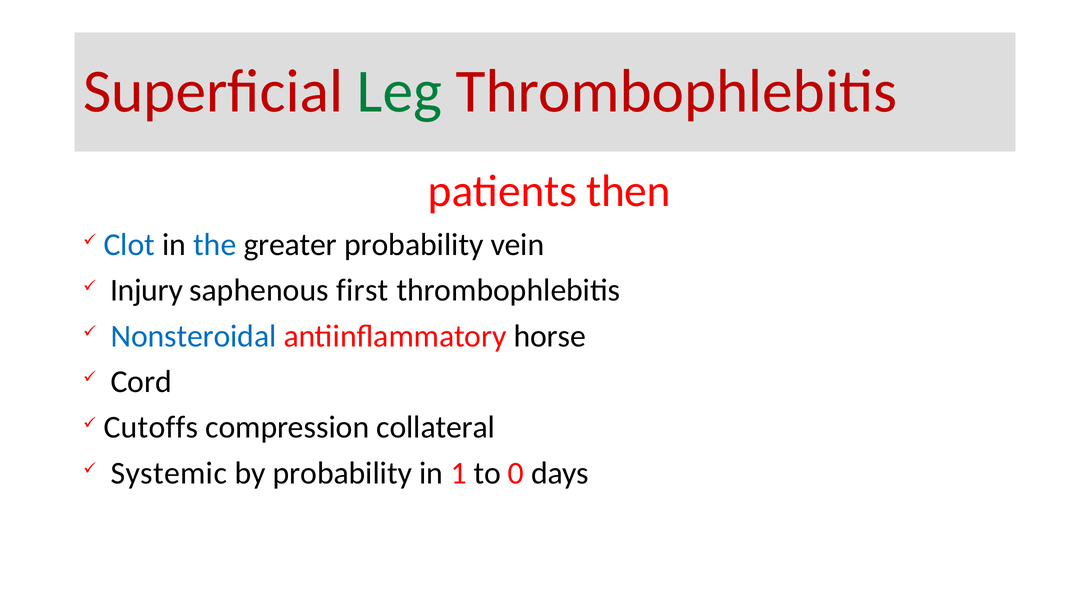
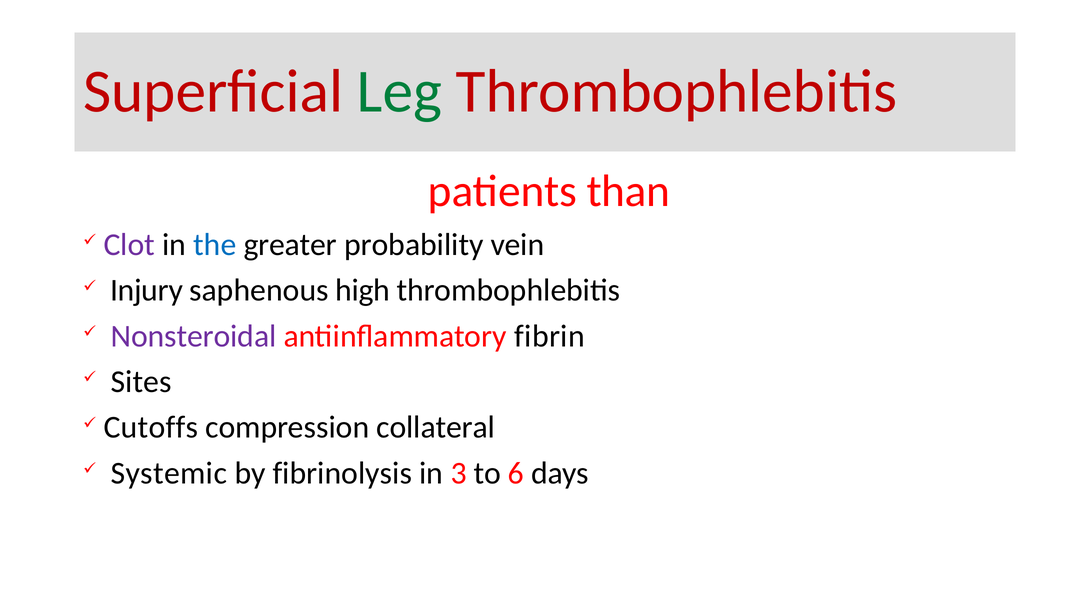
then: then -> than (628, 192)
Clot colour: blue -> purple (129, 245)
first: first -> high (363, 290)
Nonsteroidal colour: blue -> purple (194, 336)
horse: horse -> fibrin (550, 336)
Cord: Cord -> Sites (141, 382)
by probability: probability -> fibrinolysis (342, 473)
1: 1 -> 3 (459, 473)
0: 0 -> 6 (516, 473)
